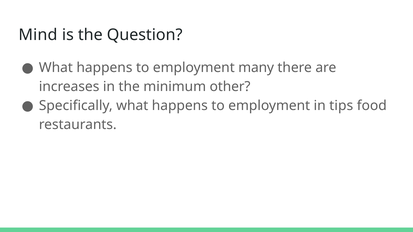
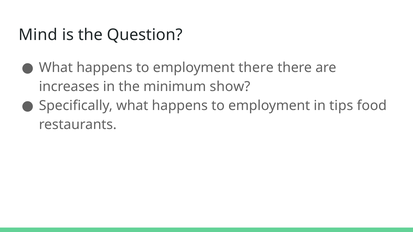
employment many: many -> there (256, 68)
other: other -> show (230, 87)
